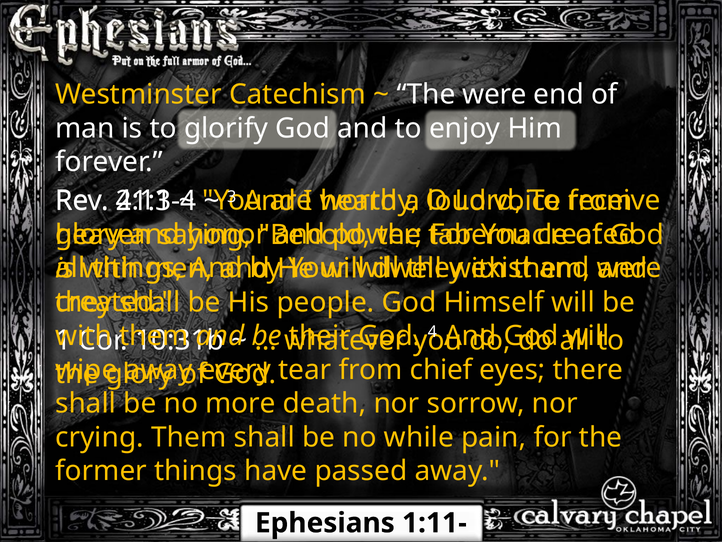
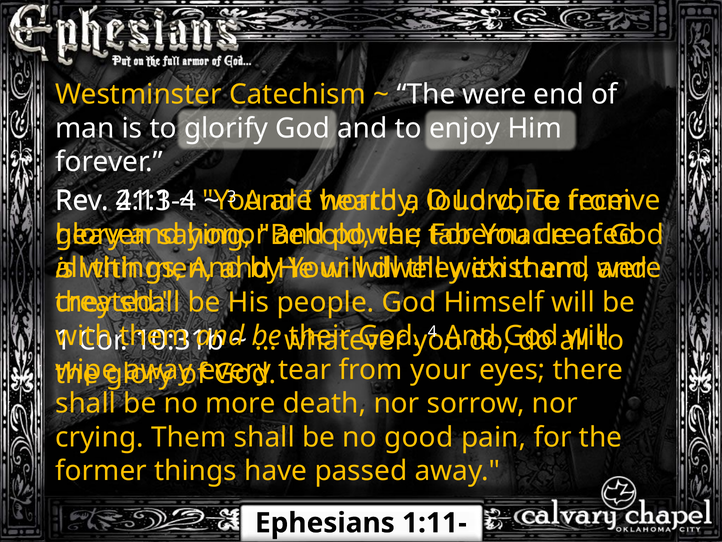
from chief: chief -> your (441, 370)
while: while -> good (419, 437)
